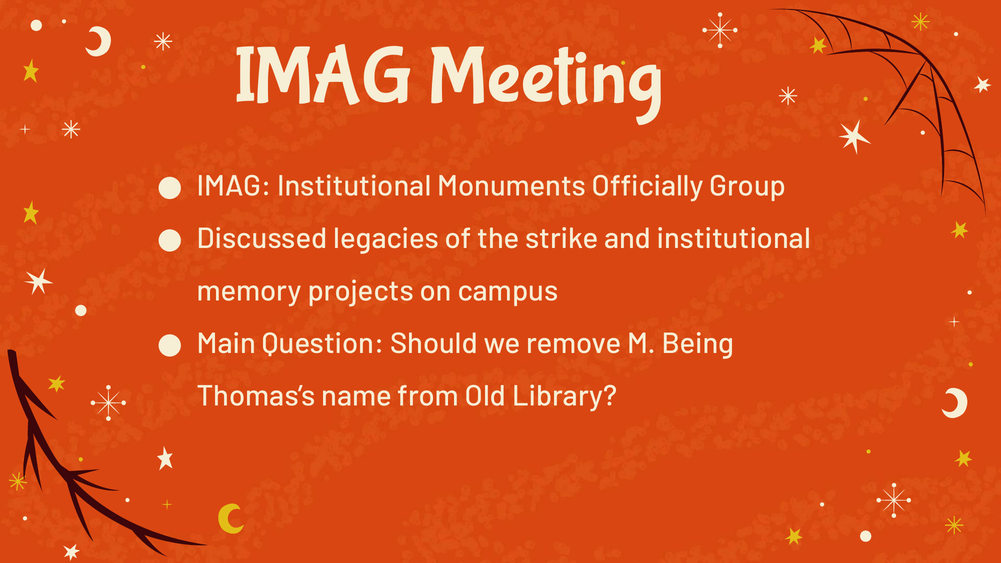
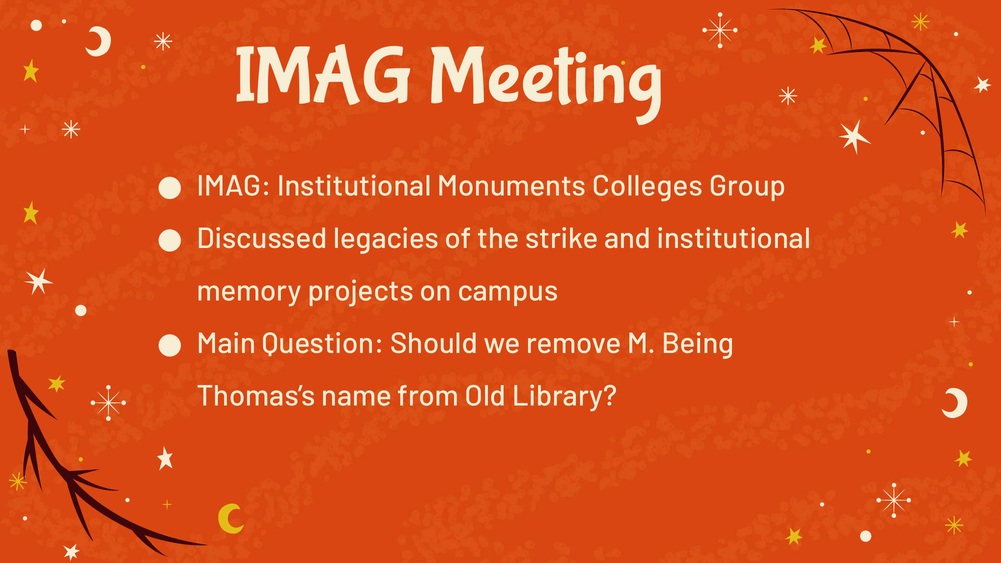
Officially: Officially -> Colleges (648, 186)
